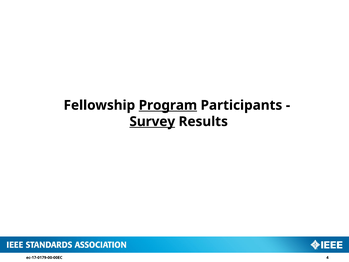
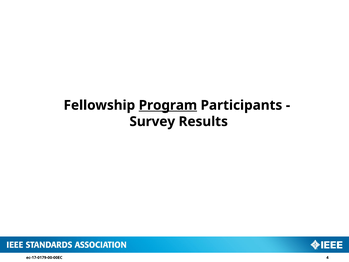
Survey underline: present -> none (152, 121)
